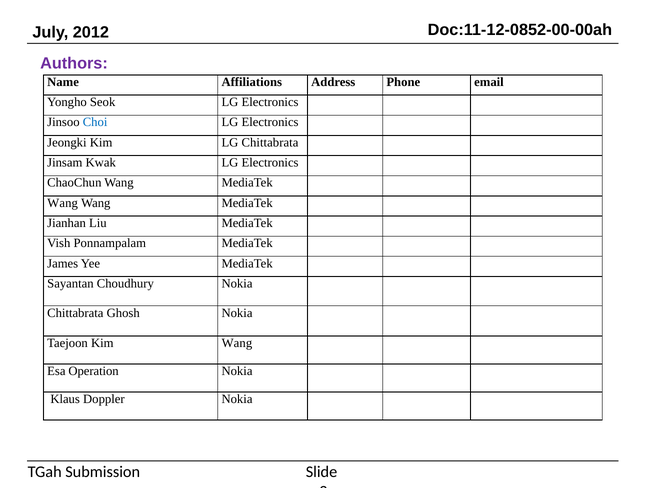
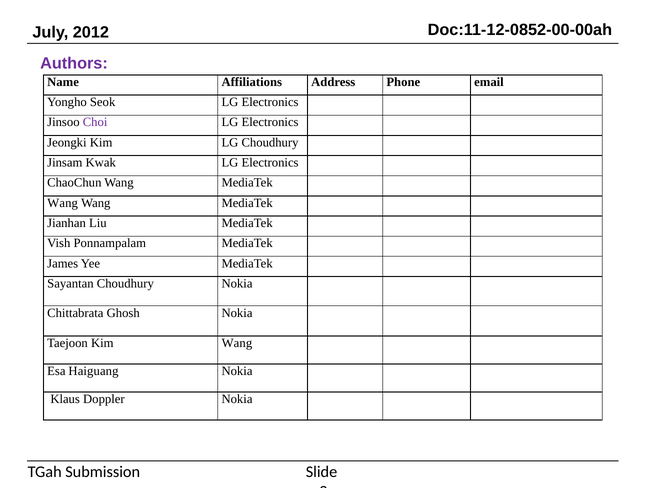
Choi colour: blue -> purple (95, 122)
LG Chittabrata: Chittabrata -> Choudhury (270, 143)
Operation: Operation -> Haiguang (94, 371)
